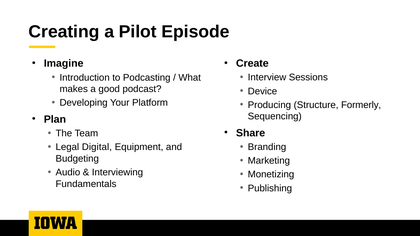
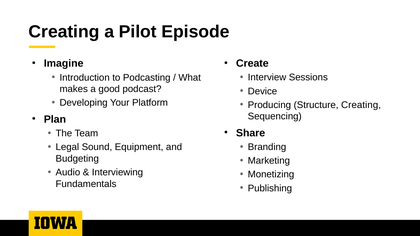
Structure Formerly: Formerly -> Creating (361, 105)
Digital: Digital -> Sound (97, 147)
